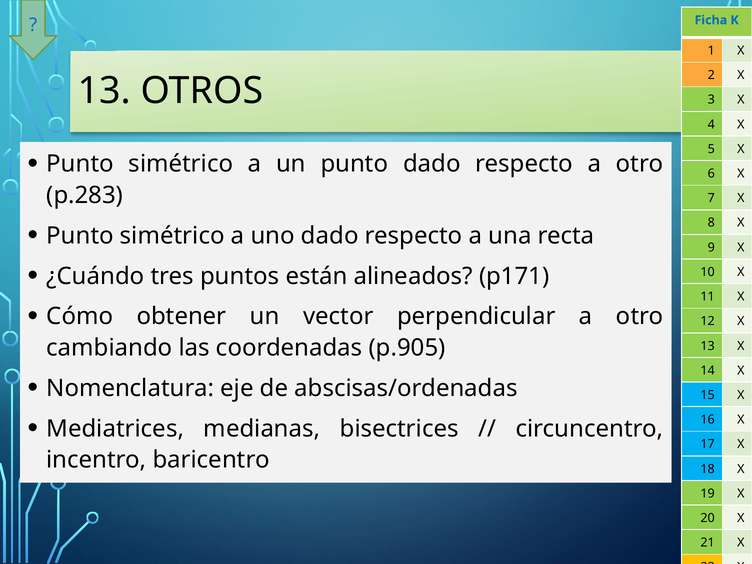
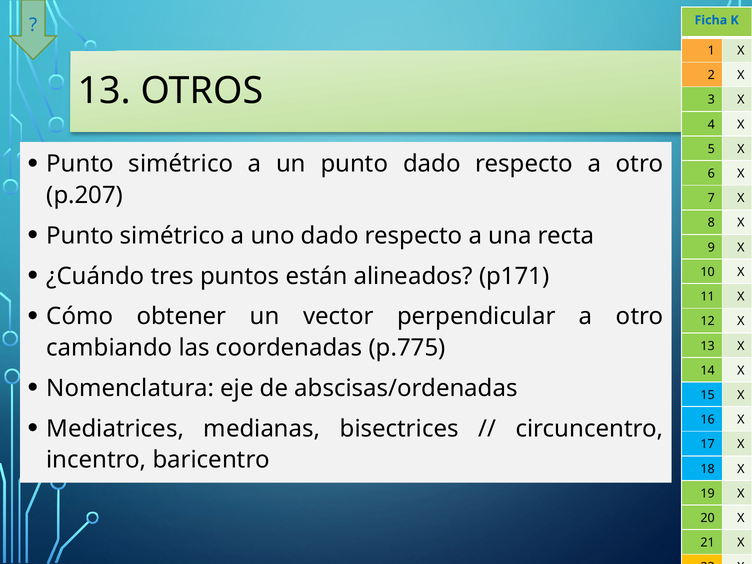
p.283: p.283 -> p.207 (85, 195)
p.905: p.905 -> p.775 (407, 348)
